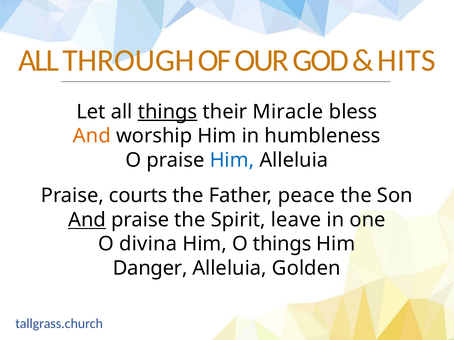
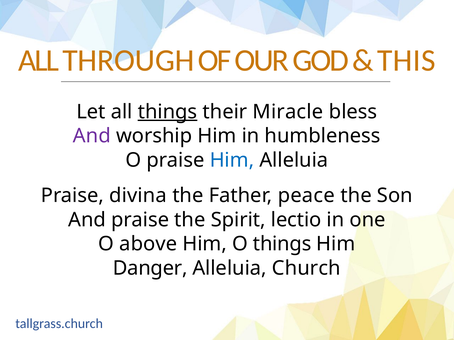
HITS: HITS -> THIS (406, 60)
And colour: orange -> purple (92, 136)
courts: courts -> divina (138, 196)
And underline: present -> none (87, 220)
leave: leave -> lectio (296, 220)
divina: divina -> above (148, 244)
Golden: Golden -> Church (306, 269)
